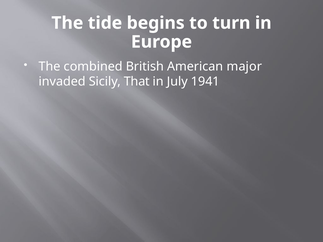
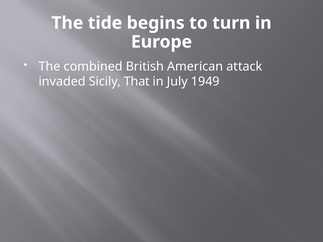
major: major -> attack (244, 67)
1941: 1941 -> 1949 (205, 82)
